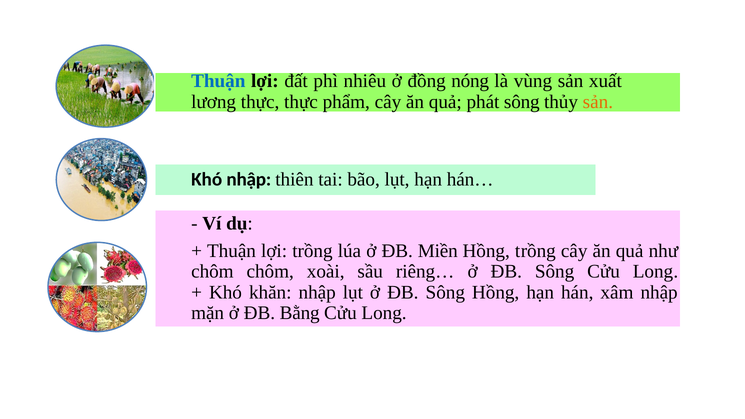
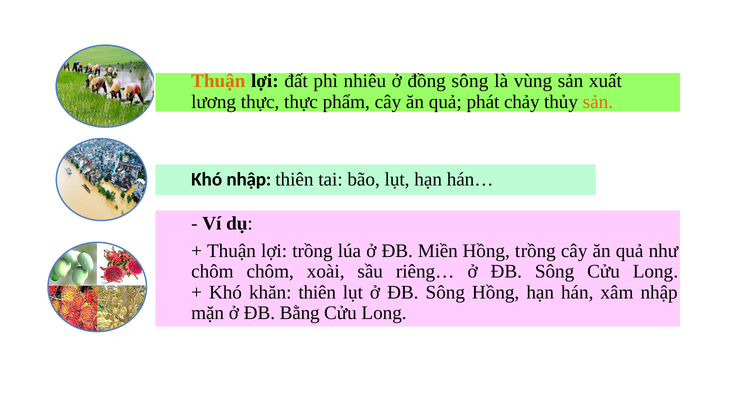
Thuận colour: blue -> orange (218, 81)
đồng nóng: nóng -> sông (470, 81)
phát sông: sông -> chảy (522, 102)
khăn nhập: nhập -> thiên (317, 292)
